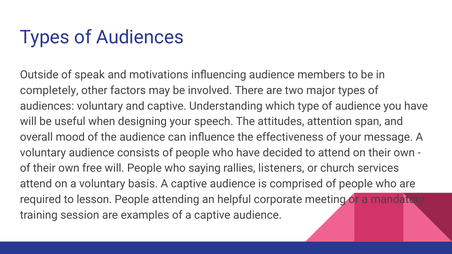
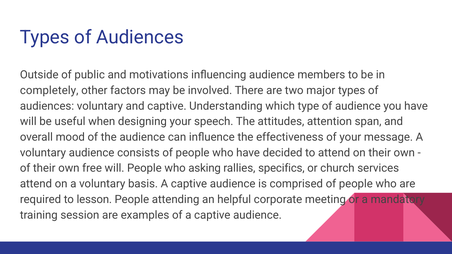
speak: speak -> public (90, 75)
saying: saying -> asking (205, 168)
listeners: listeners -> specifics (281, 168)
